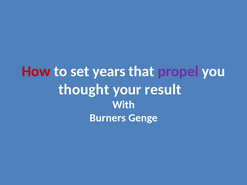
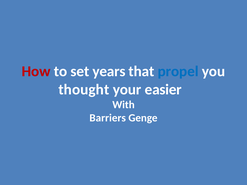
propel colour: purple -> blue (178, 71)
result: result -> easier (163, 90)
Burners: Burners -> Barriers (108, 118)
